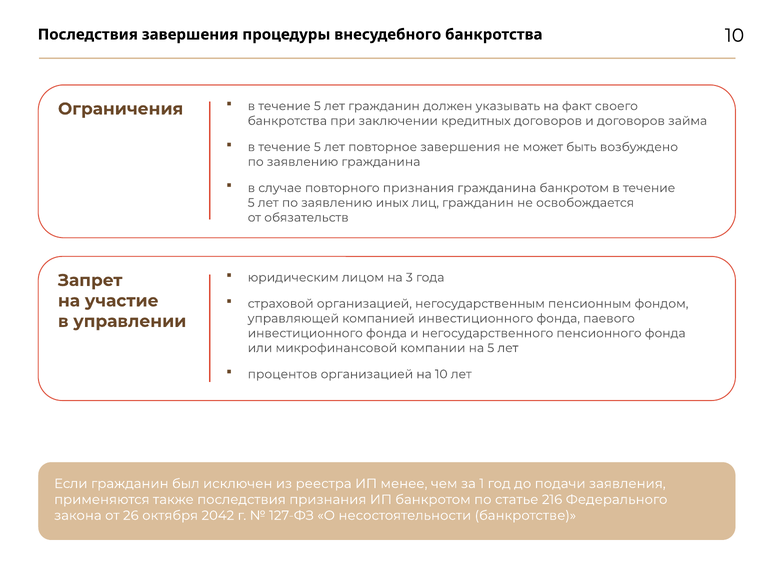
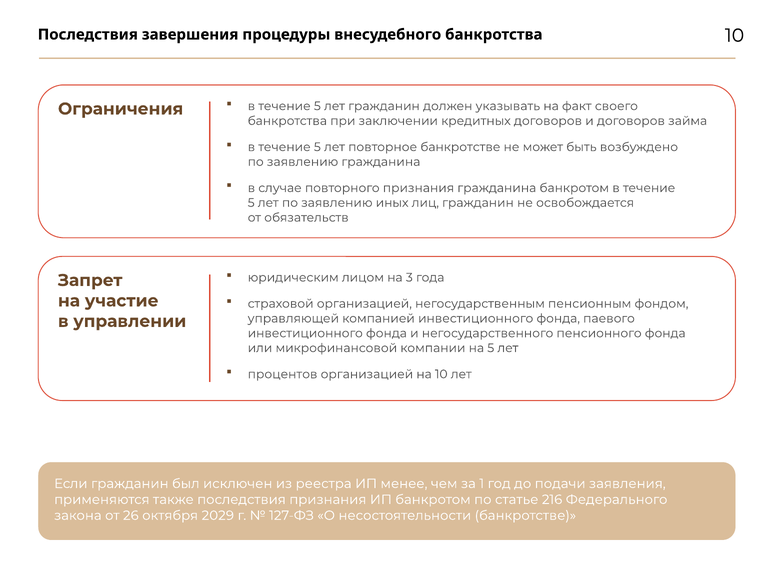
повторное завершения: завершения -> банкротстве (460, 147)
2042: 2042 -> 2029 (218, 515)
